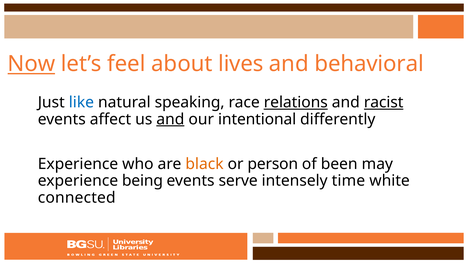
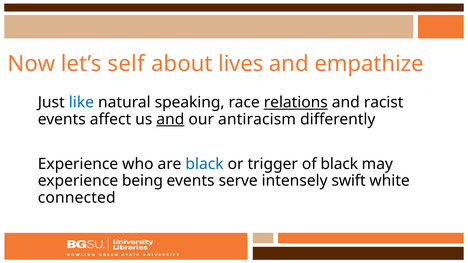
Now underline: present -> none (31, 64)
feel: feel -> self (126, 64)
behavioral: behavioral -> empathize (369, 64)
racist underline: present -> none (384, 102)
intentional: intentional -> antiracism (257, 119)
black colour: orange -> blue (204, 164)
person: person -> trigger (273, 164)
of been: been -> black (339, 164)
time: time -> swift (349, 181)
